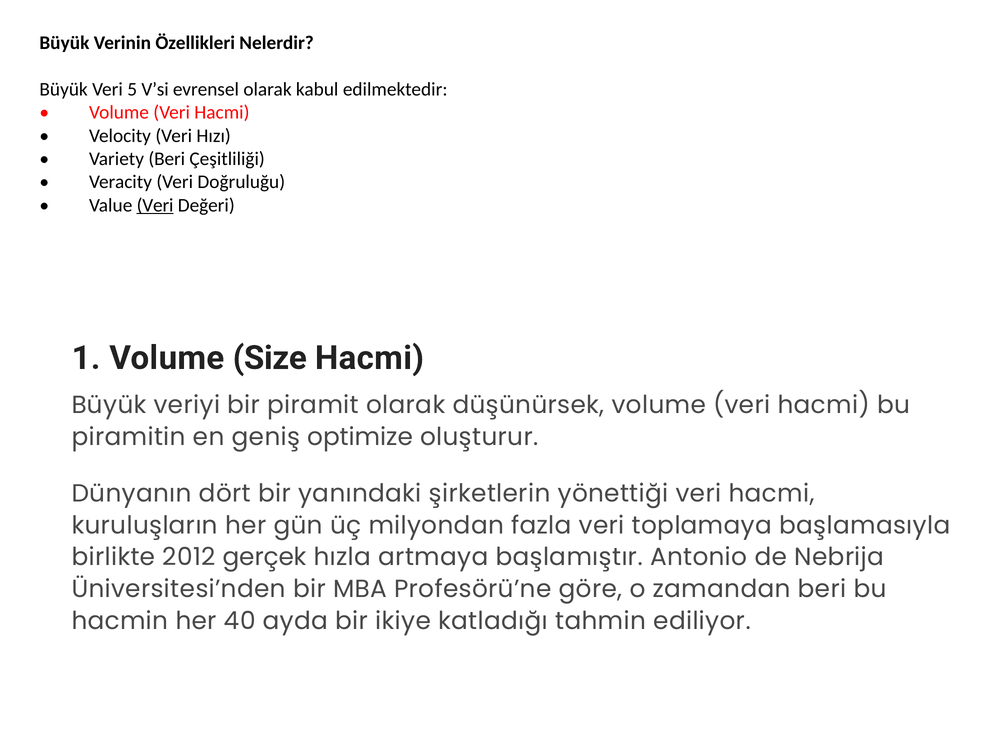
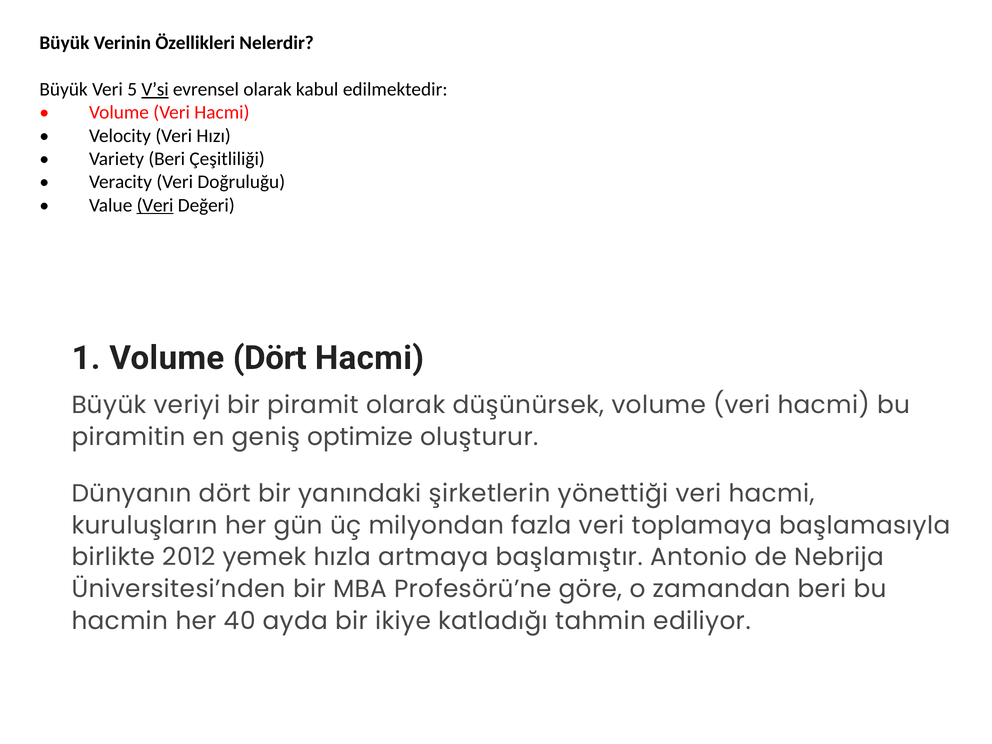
V’si underline: none -> present (155, 89)
Volume Size: Size -> Dört (270, 358)
gerçek: gerçek -> yemek (265, 557)
